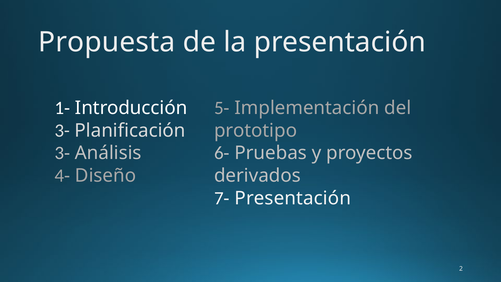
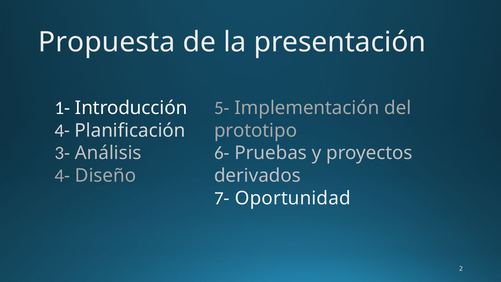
3-: 3- -> 4- (62, 130)
Presentación: Presentación -> Oportunidad (293, 198)
